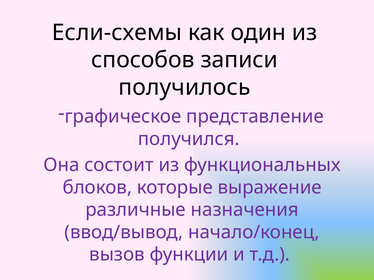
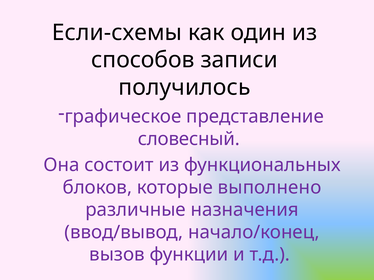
получился: получился -> словесный (189, 139)
выражение: выражение -> выполнено (270, 188)
